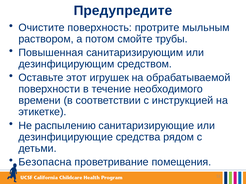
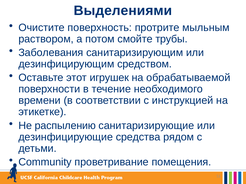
Предупредите: Предупредите -> Выделениями (123, 11)
Повышенная: Повышенная -> Заболевания (51, 53)
Безопасна: Безопасна -> Community (45, 162)
